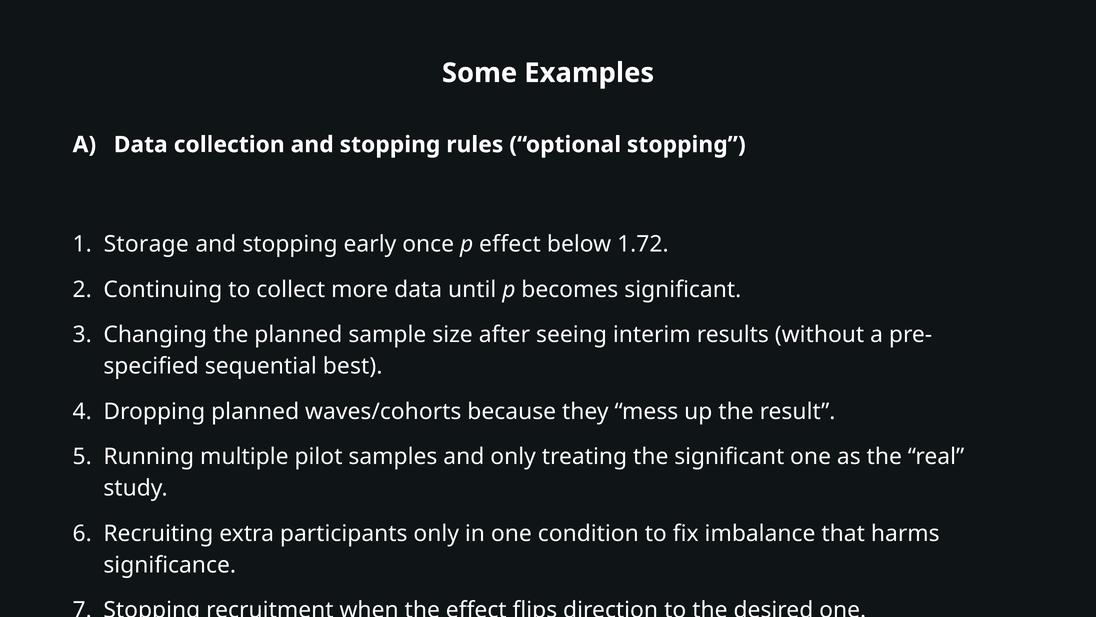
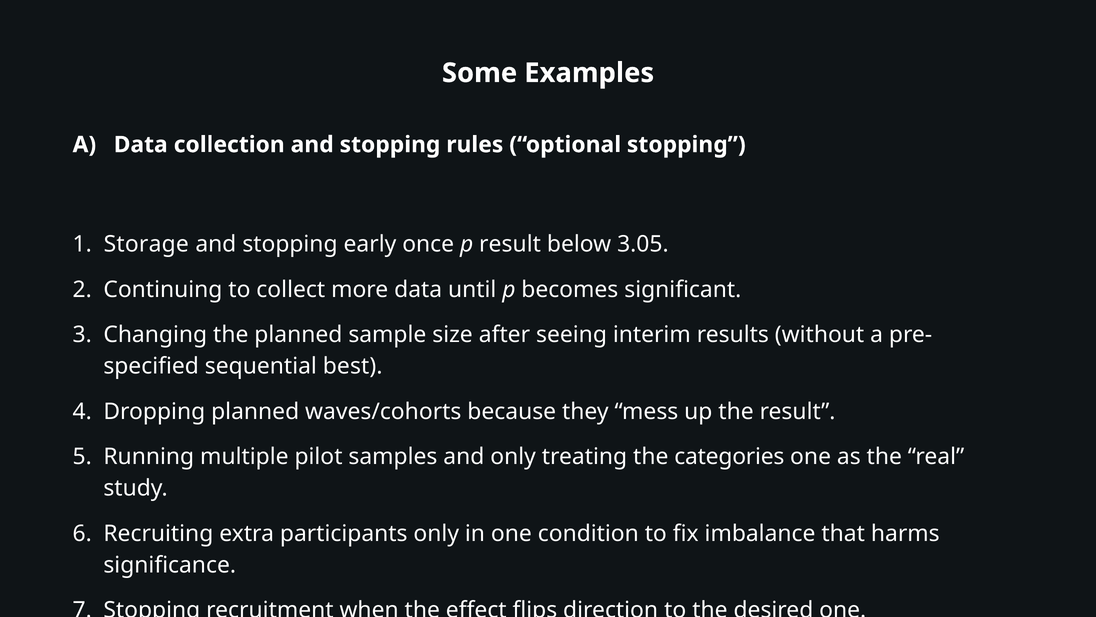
p effect: effect -> result (510, 244)
1.72: 1.72 -> 3.05 (643, 244)
the significant: significant -> categories (729, 456)
